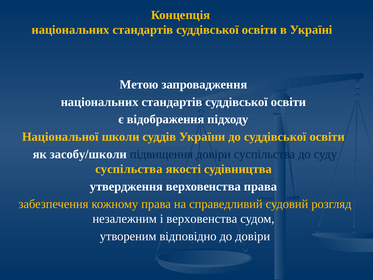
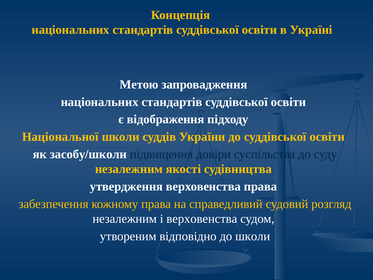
суспільства: суспільства -> незалежним (129, 169)
до довіри: довіри -> школи (253, 236)
